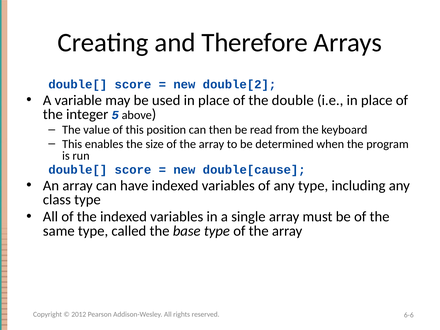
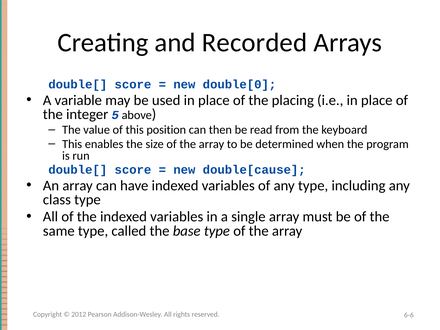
Therefore: Therefore -> Recorded (255, 43)
double[2: double[2 -> double[0 (239, 85)
double: double -> placing (293, 100)
